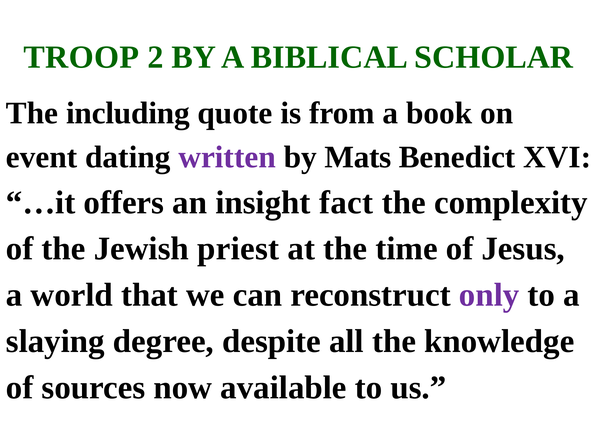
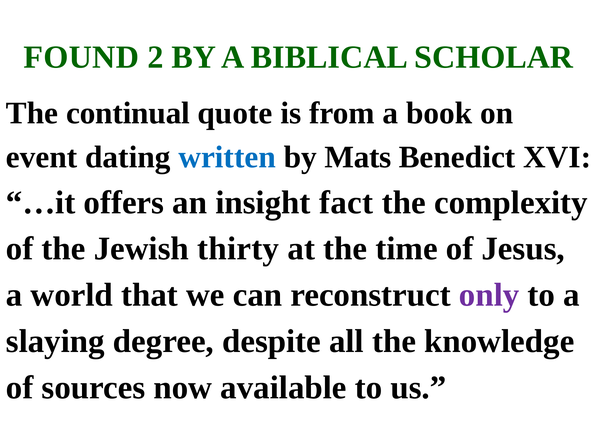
TROOP: TROOP -> FOUND (81, 57)
including: including -> continual (128, 113)
written colour: purple -> blue (227, 157)
priest: priest -> thirty (238, 248)
